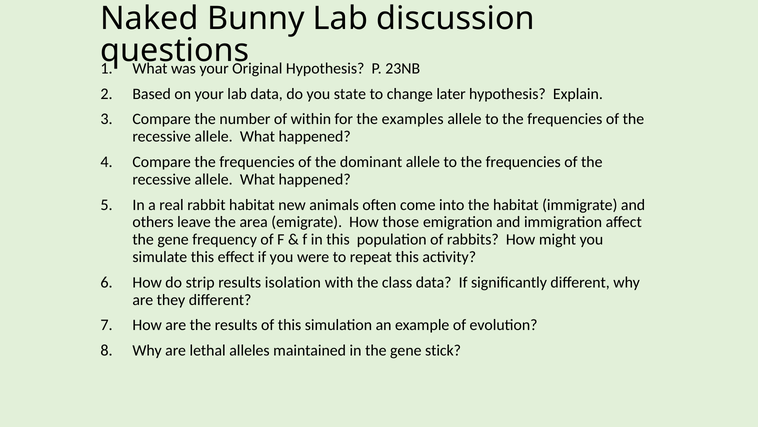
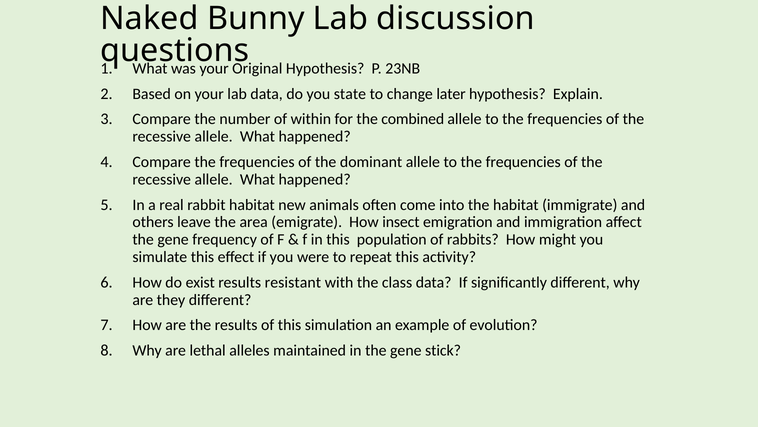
examples: examples -> combined (413, 119)
those: those -> insect (401, 222)
strip: strip -> exist (200, 282)
isolation: isolation -> resistant (293, 282)
